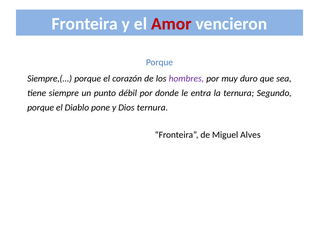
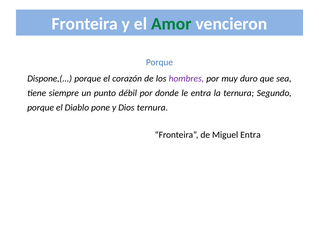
Amor colour: red -> green (171, 24)
Siempre,(: Siempre,( -> Dispone,( (50, 79)
Miguel Alves: Alves -> Entra (250, 135)
